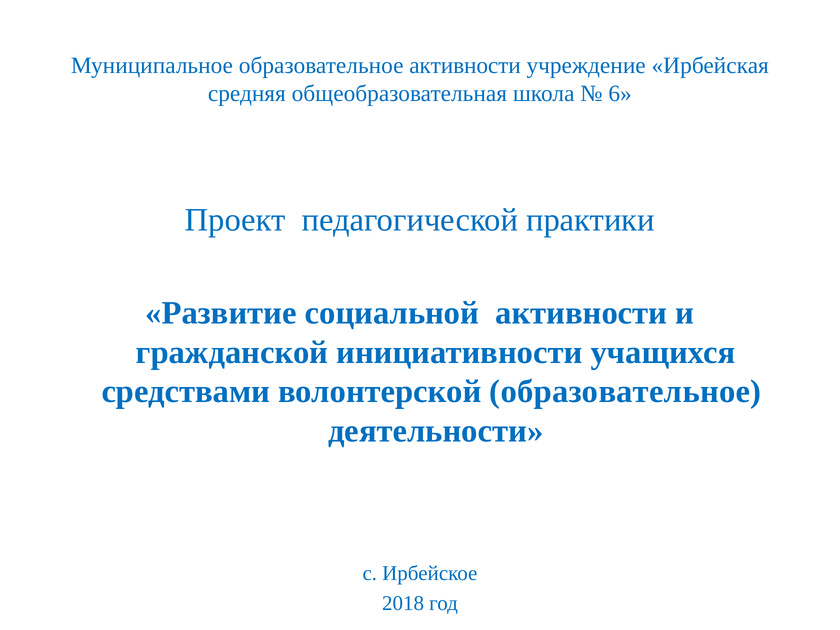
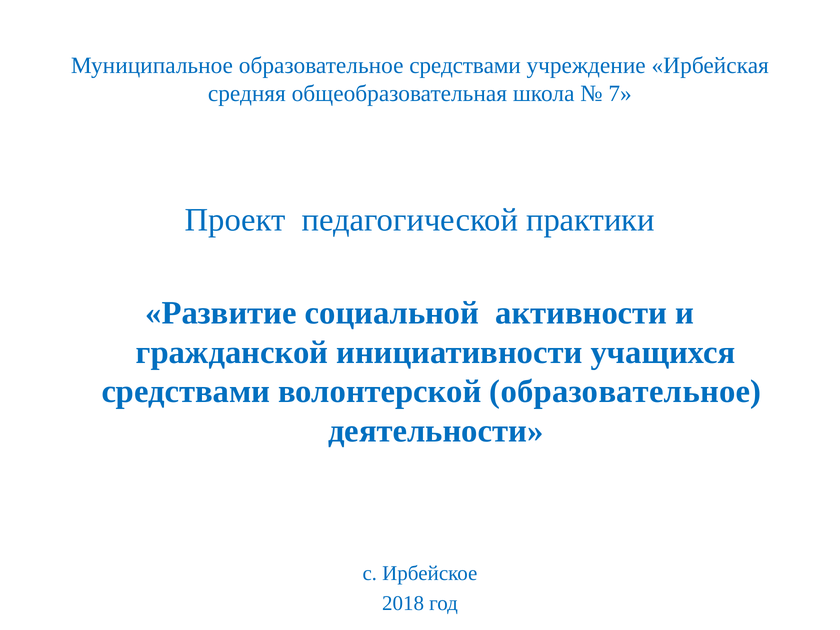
образовательное активности: активности -> средствами (465, 65)
6: 6 -> 7 (620, 93)
